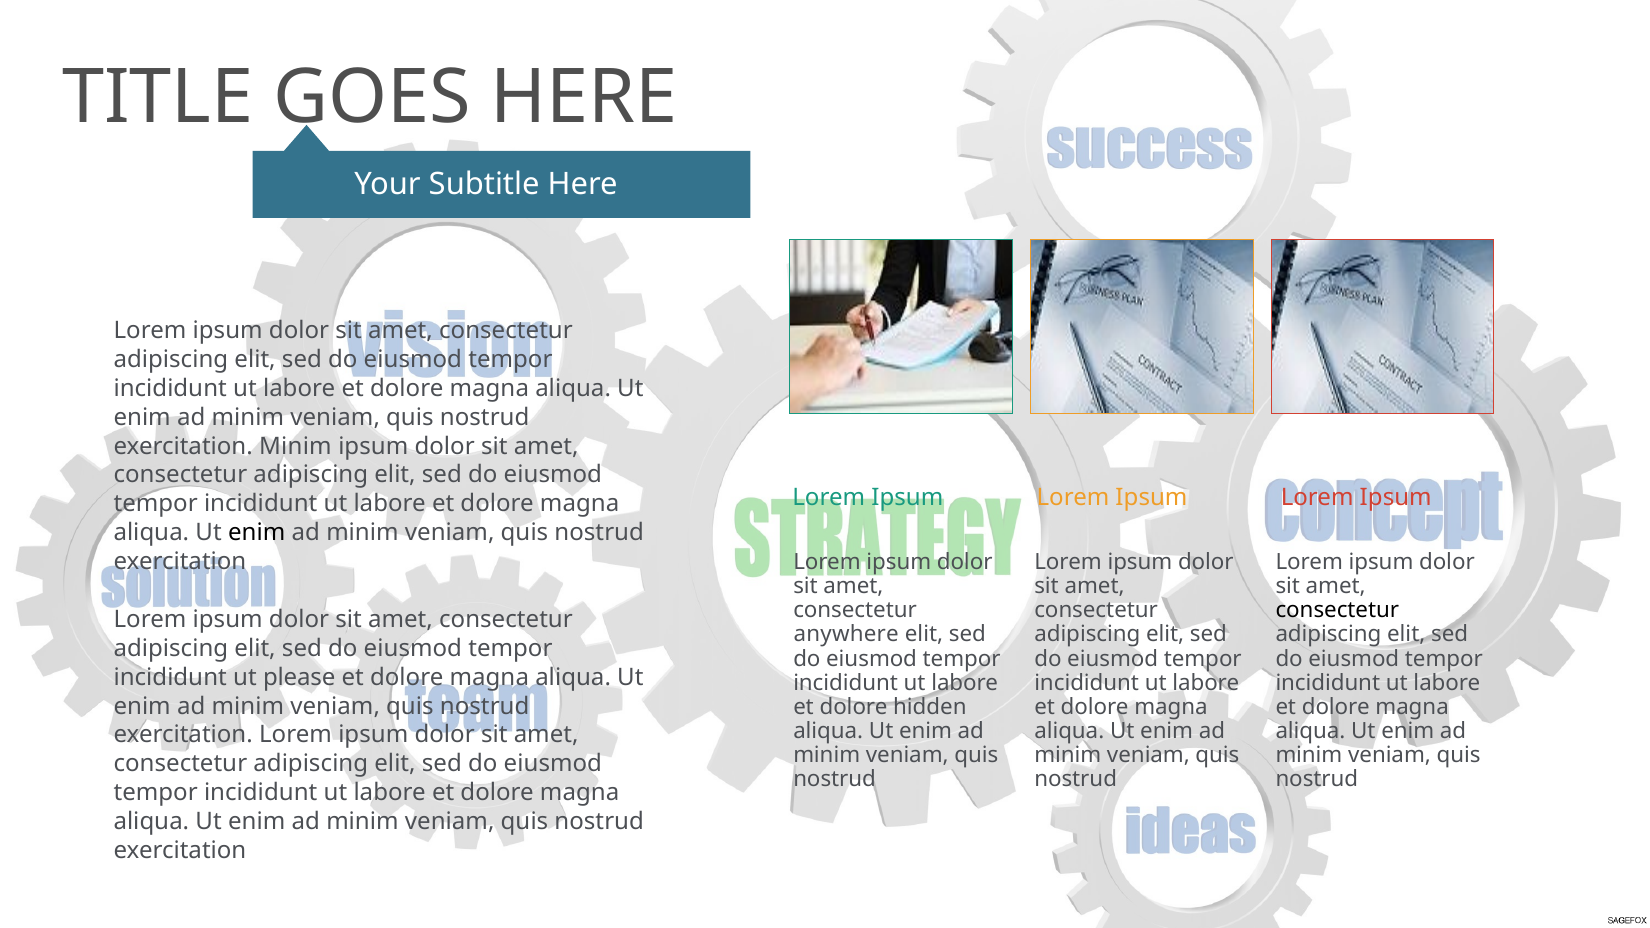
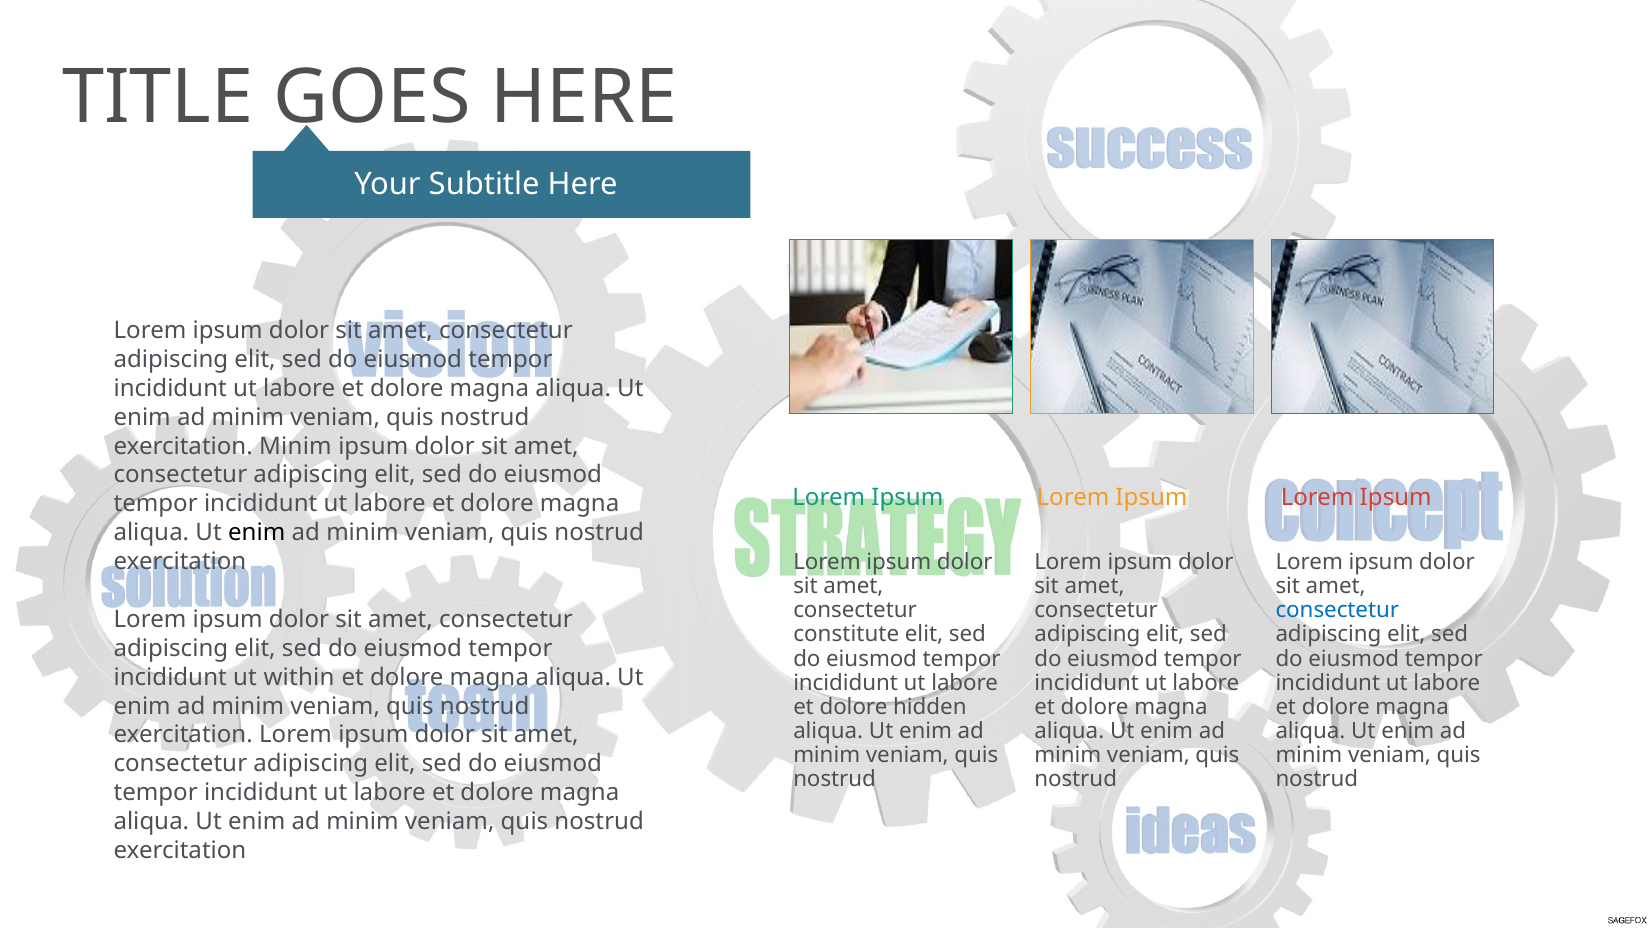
consectetur colour: black -> blue (1337, 610)
anywhere: anywhere -> constitute (846, 635)
please: please -> within (299, 677)
